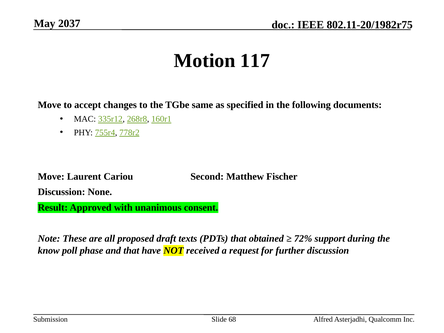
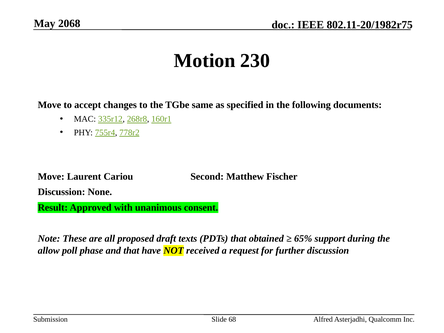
2037: 2037 -> 2068 (69, 24)
117: 117 -> 230 (255, 61)
72%: 72% -> 65% (303, 239)
know: know -> allow (49, 250)
